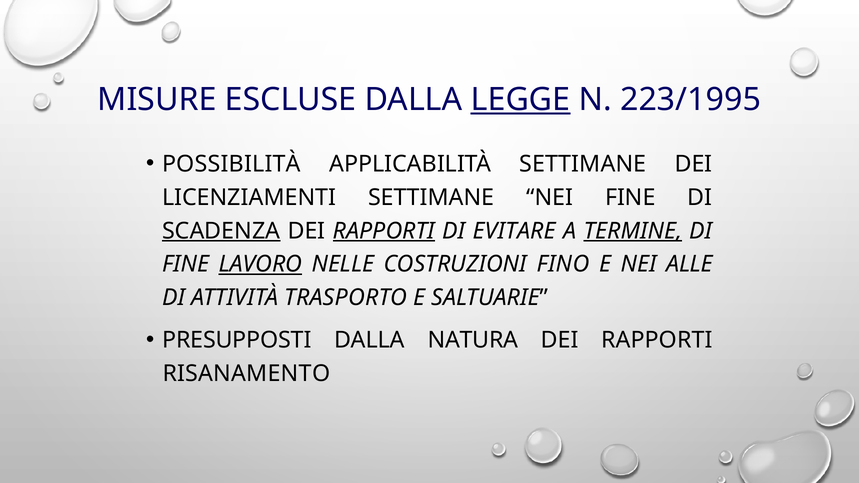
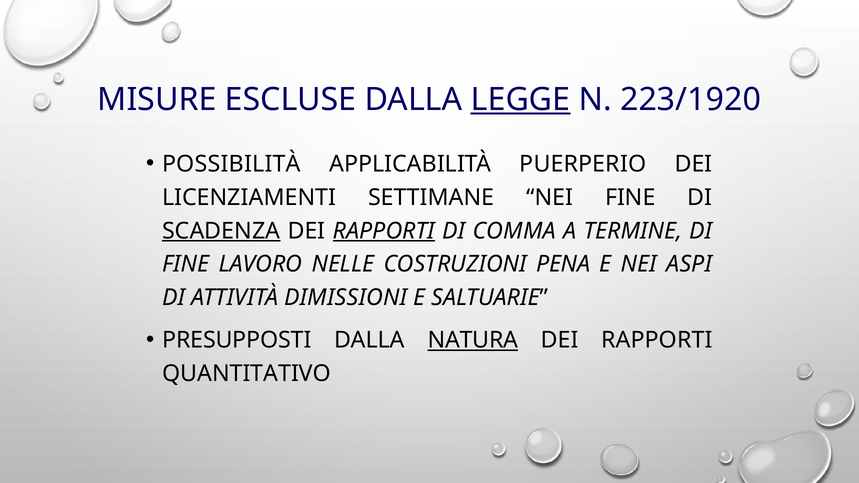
223/1995: 223/1995 -> 223/1920 (691, 100)
APPLICABILITÀ SETTIMANE: SETTIMANE -> PUERPERIO (583, 164)
EVITARE: EVITARE -> COMMA (514, 231)
TERMINE underline: present -> none (633, 231)
LAVORO underline: present -> none (260, 264)
FINO: FINO -> PENA (563, 264)
ALLE: ALLE -> ASPI (689, 264)
TRASPORTO: TRASPORTO -> DIMISSIONI (346, 298)
NATURA underline: none -> present (473, 340)
RISANAMENTO: RISANAMENTO -> QUANTITATIVO (247, 374)
